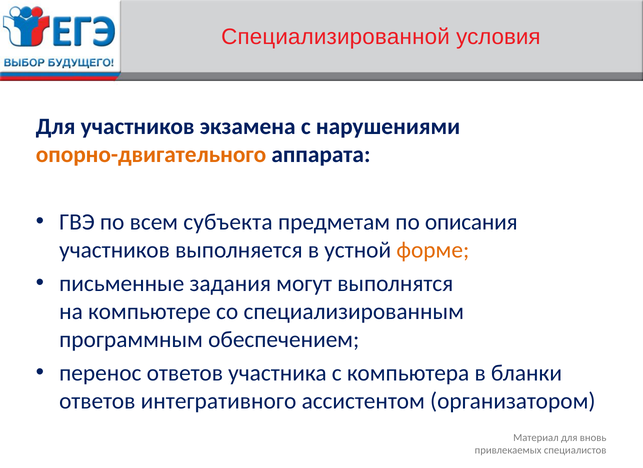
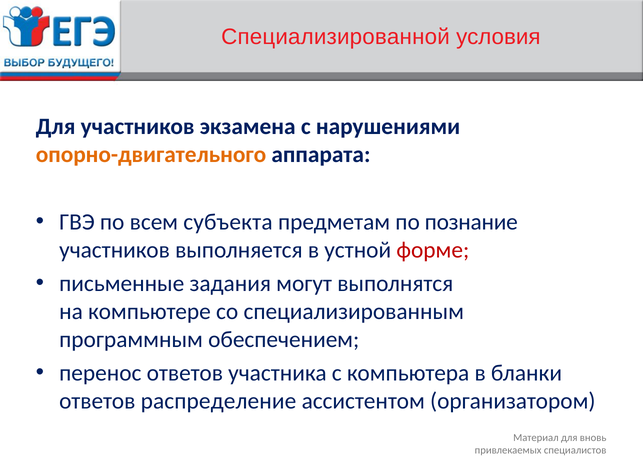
описания: описания -> познание (471, 222)
форме colour: orange -> red (433, 250)
интегративного: интегративного -> распределение (218, 401)
